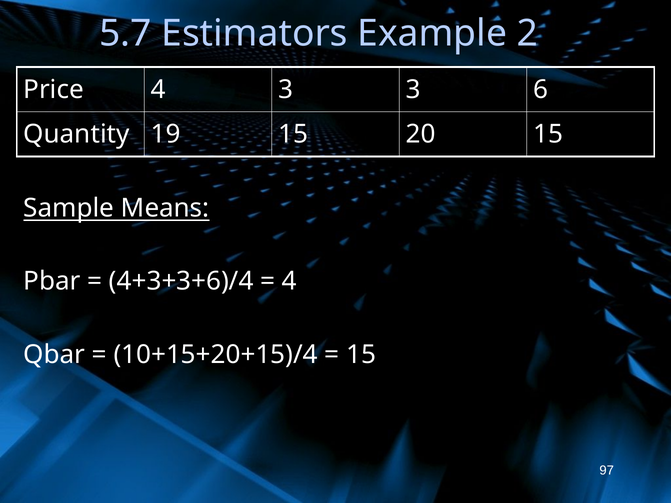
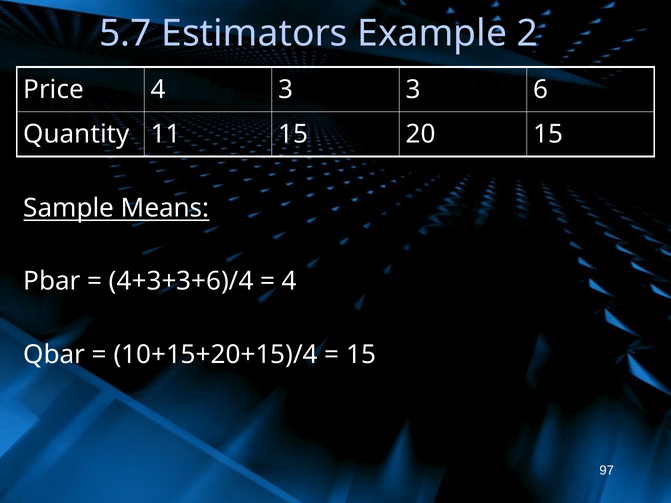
19: 19 -> 11 (166, 134)
